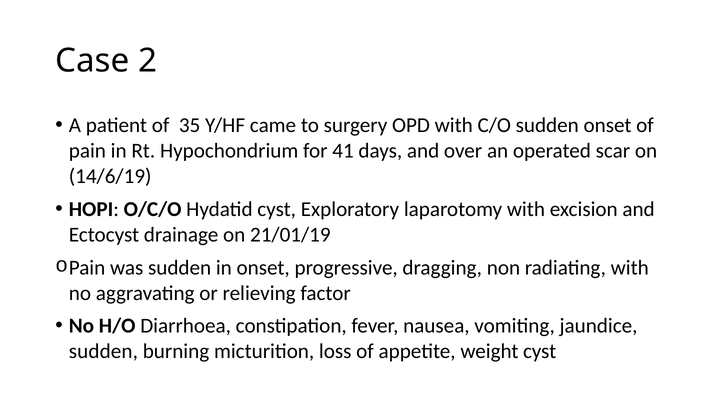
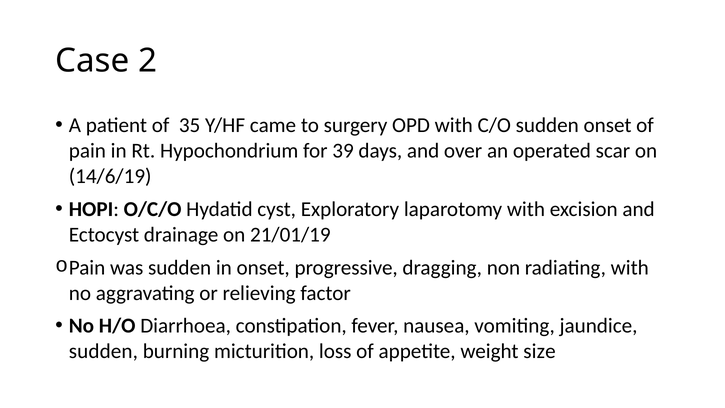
41: 41 -> 39 (343, 151)
weight cyst: cyst -> size (539, 351)
